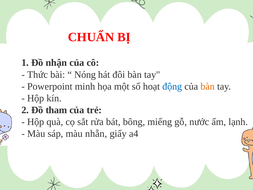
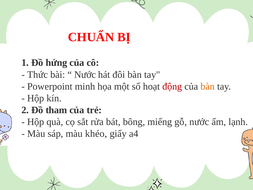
nhận: nhận -> hứng (56, 63)
Nóng: Nóng -> Nước (85, 74)
động colour: blue -> red (172, 86)
nhẵn: nhẵn -> khéo (96, 134)
